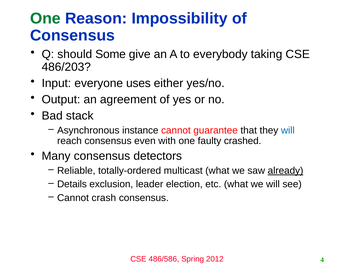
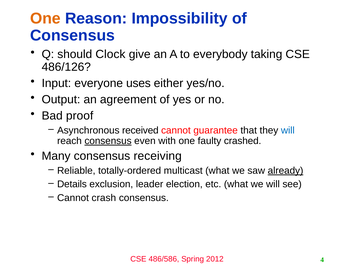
One colour: green -> orange (45, 18)
Some: Some -> Clock (110, 54)
486/203: 486/203 -> 486/126 (66, 67)
stack: stack -> proof (80, 116)
instance: instance -> received (140, 131)
consensus underline: none -> present (108, 141)
detectors: detectors -> receiving (158, 156)
